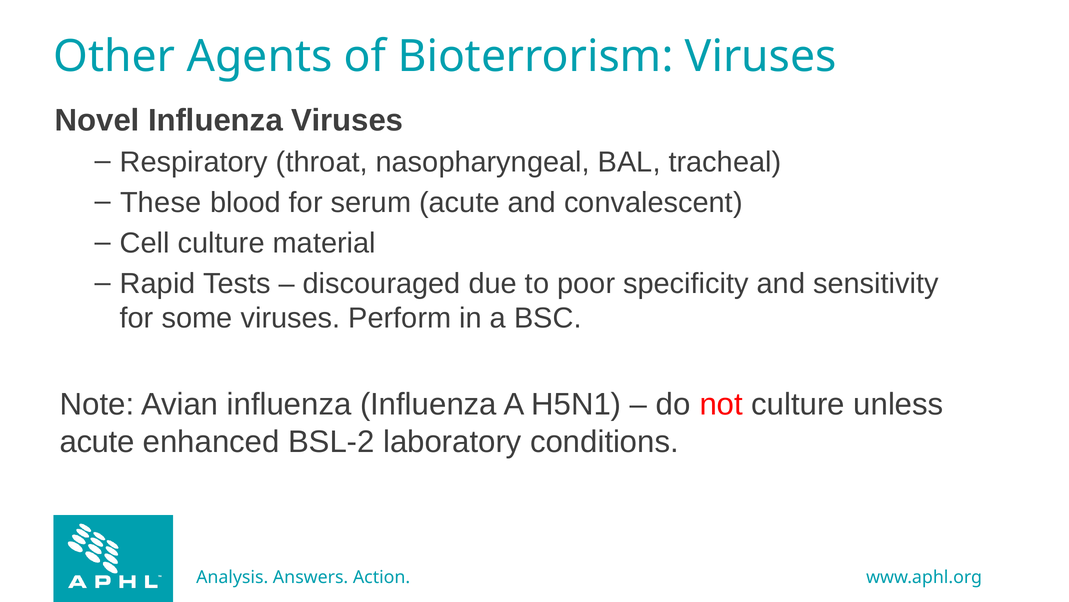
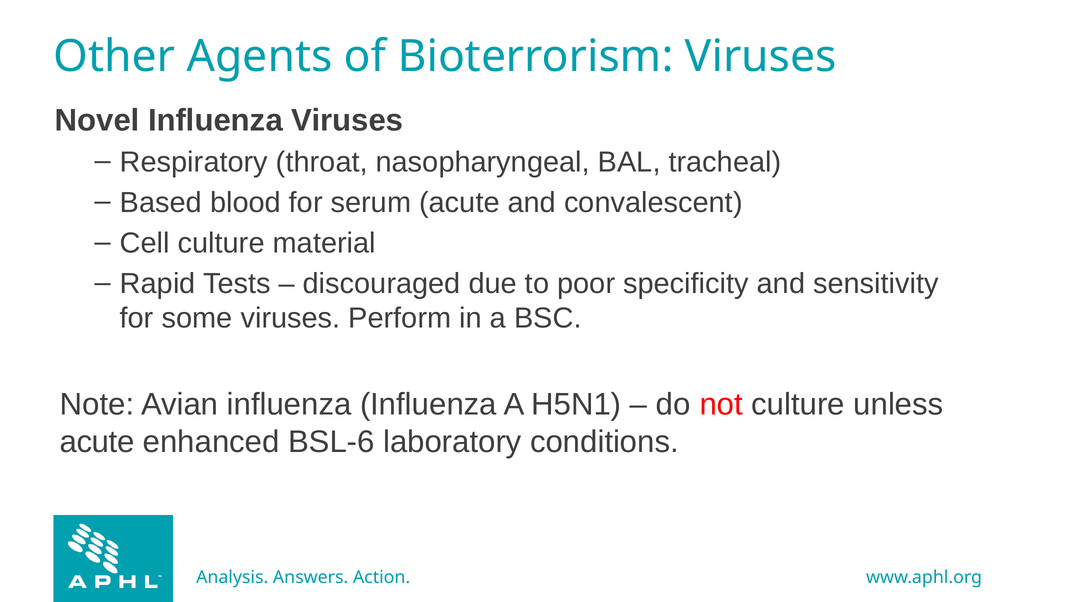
These: These -> Based (161, 202)
BSL-2: BSL-2 -> BSL-6 (331, 442)
